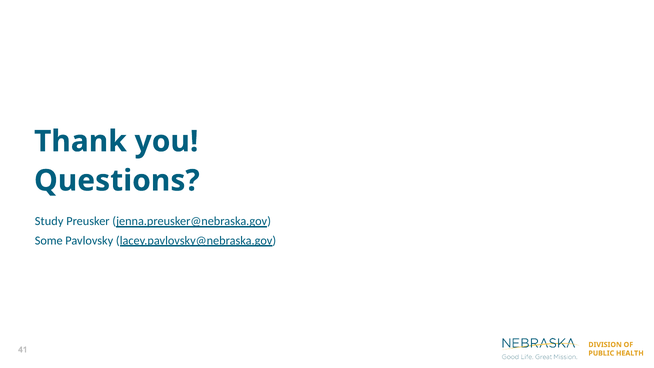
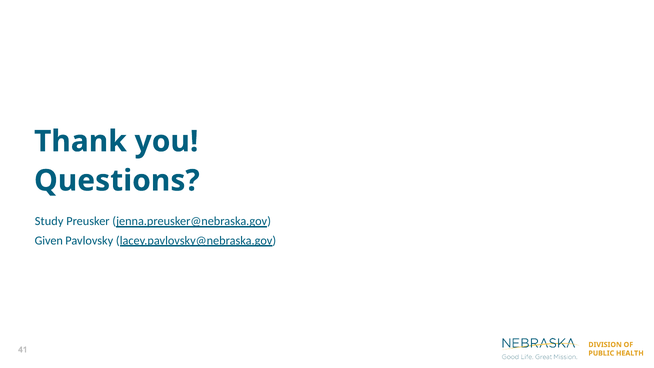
Some: Some -> Given (49, 240)
